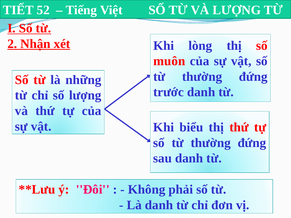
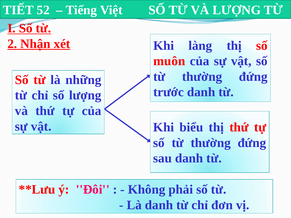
lòng: lòng -> làng (200, 46)
